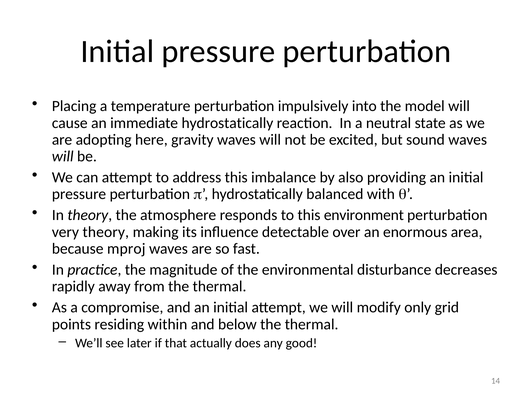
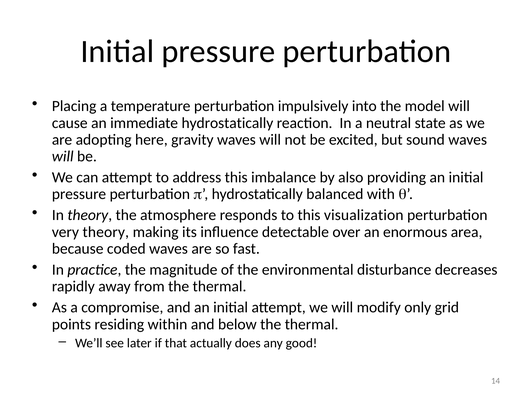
environment: environment -> visualization (364, 215)
mproj: mproj -> coded (126, 249)
